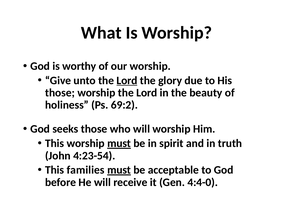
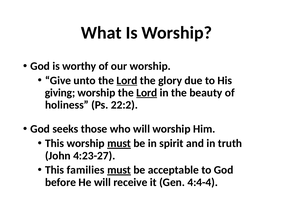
those: those -> giving (60, 93)
Lord underline: none -> present (147, 93)
69:2: 69:2 -> 22:2 (124, 105)
4:23-54: 4:23-54 -> 4:23-27 (94, 155)
4:4-0: 4:4-0 -> 4:4-4 (203, 182)
